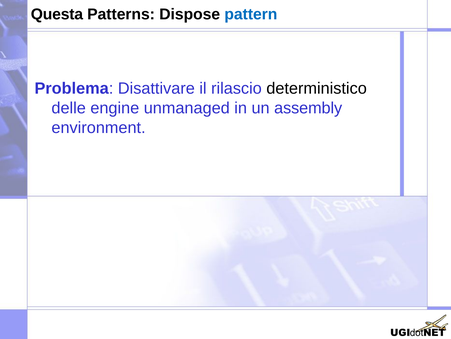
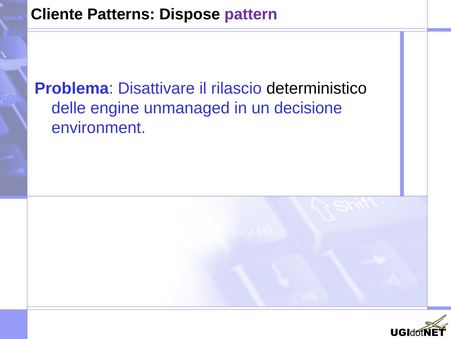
Questa: Questa -> Cliente (57, 14)
pattern colour: blue -> purple (251, 14)
assembly: assembly -> decisione (308, 108)
